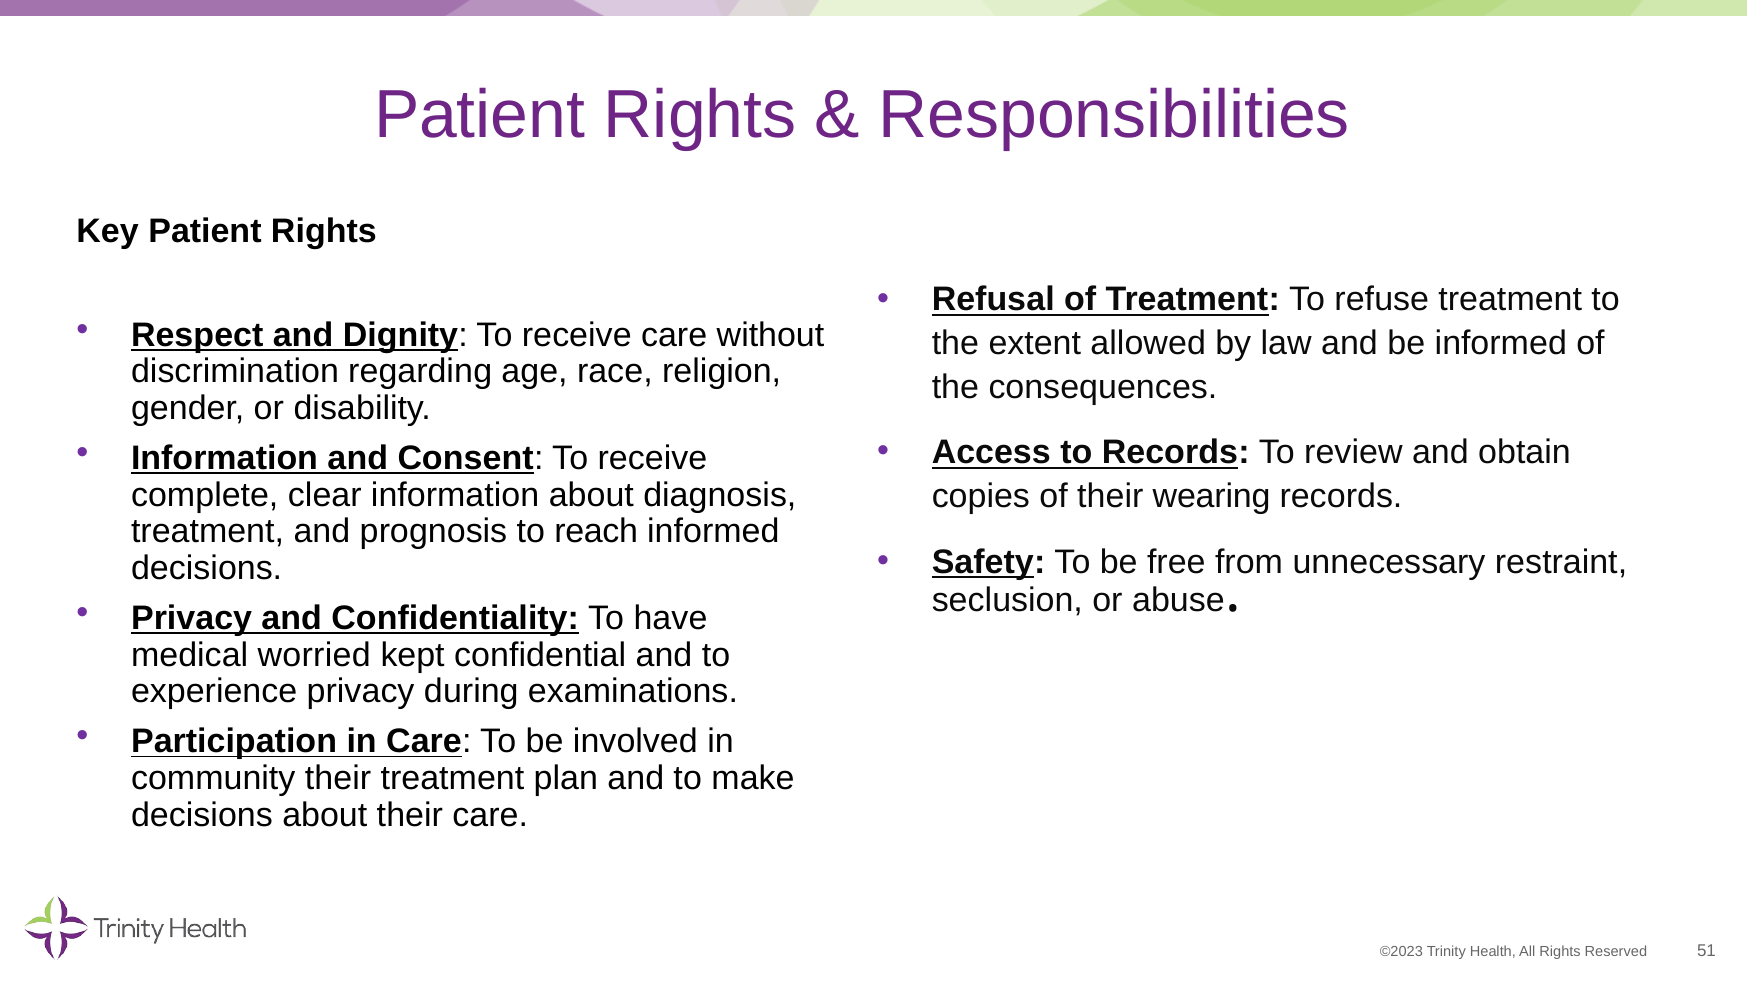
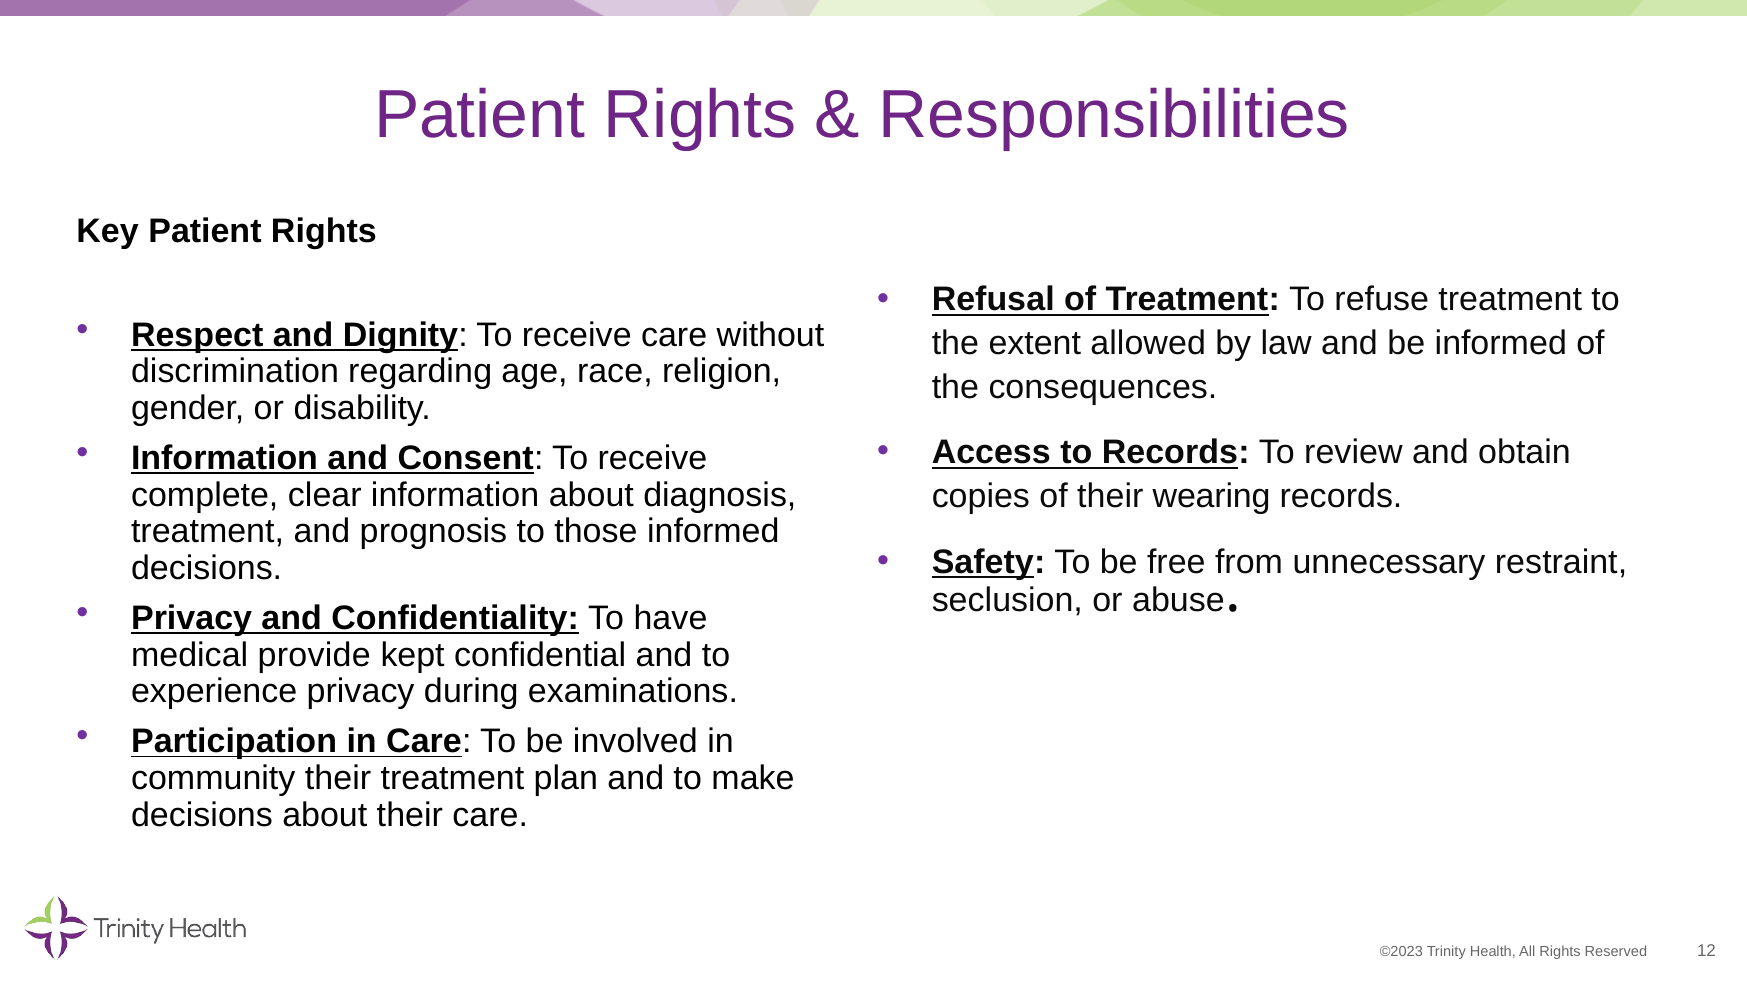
reach: reach -> those (596, 531)
worried: worried -> provide (314, 655)
51: 51 -> 12 (1706, 951)
